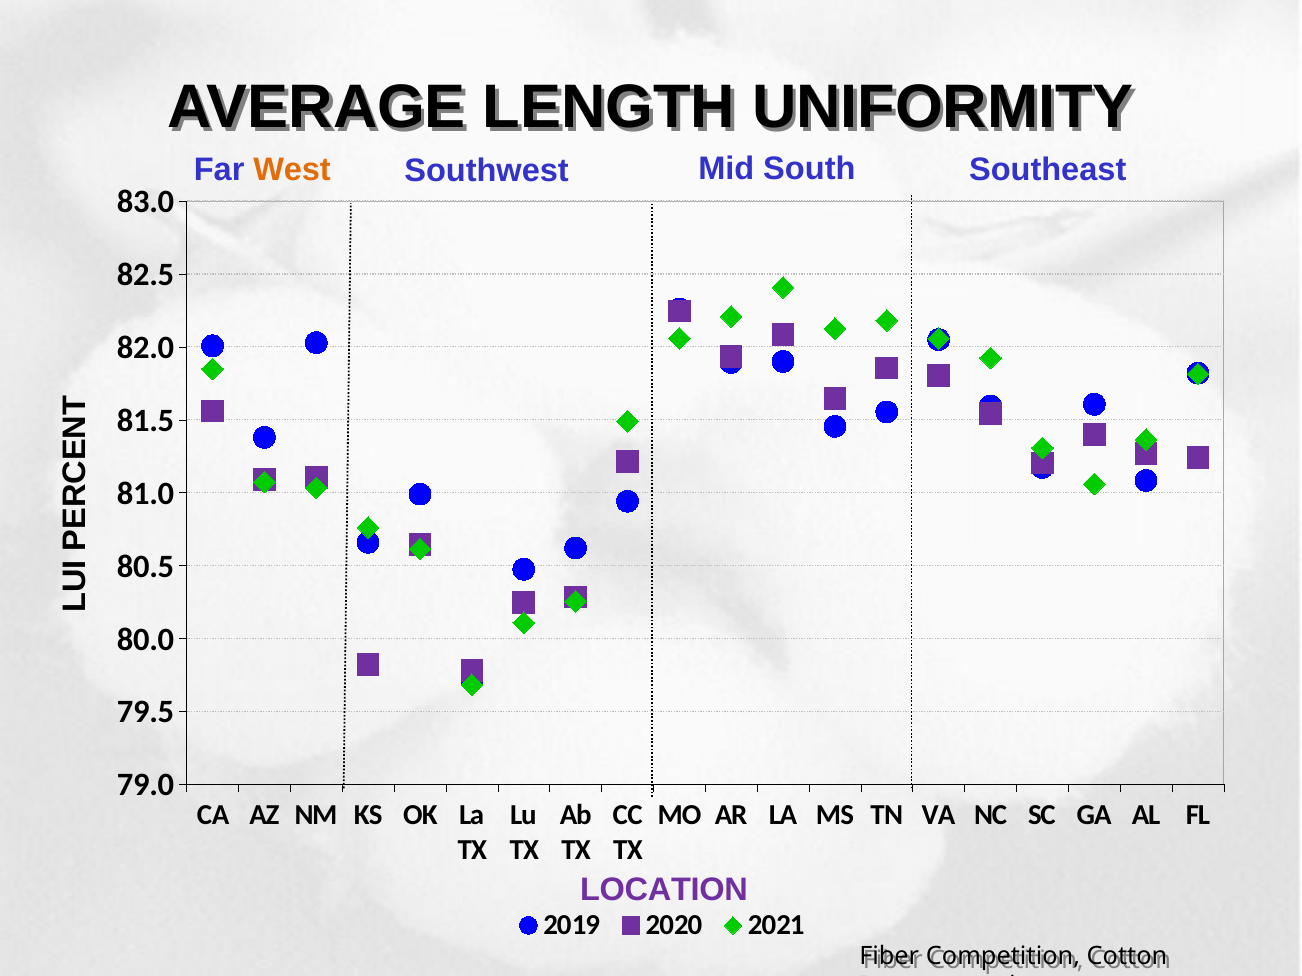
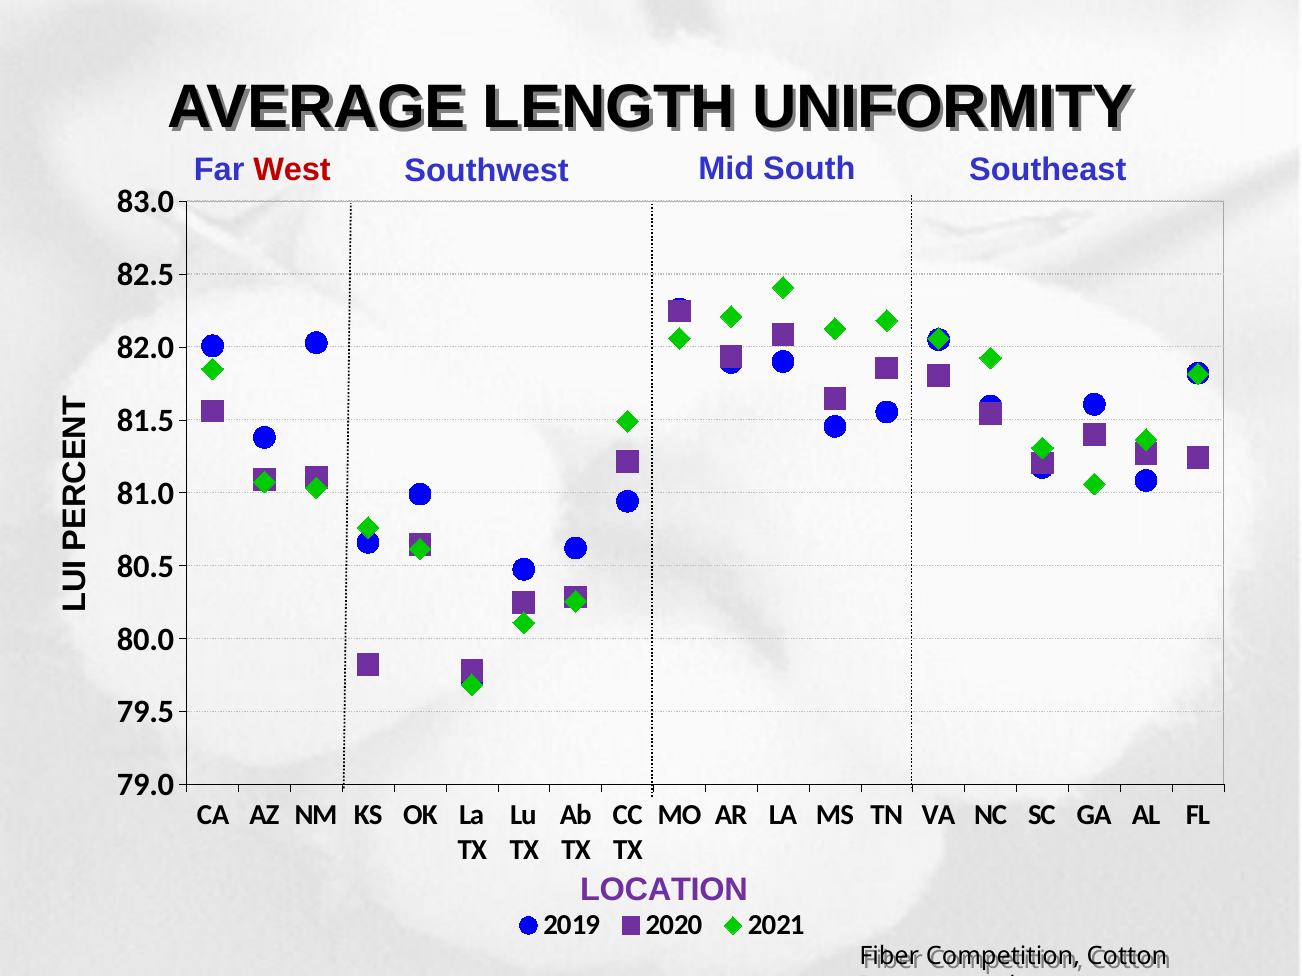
West colour: orange -> red (292, 169)
